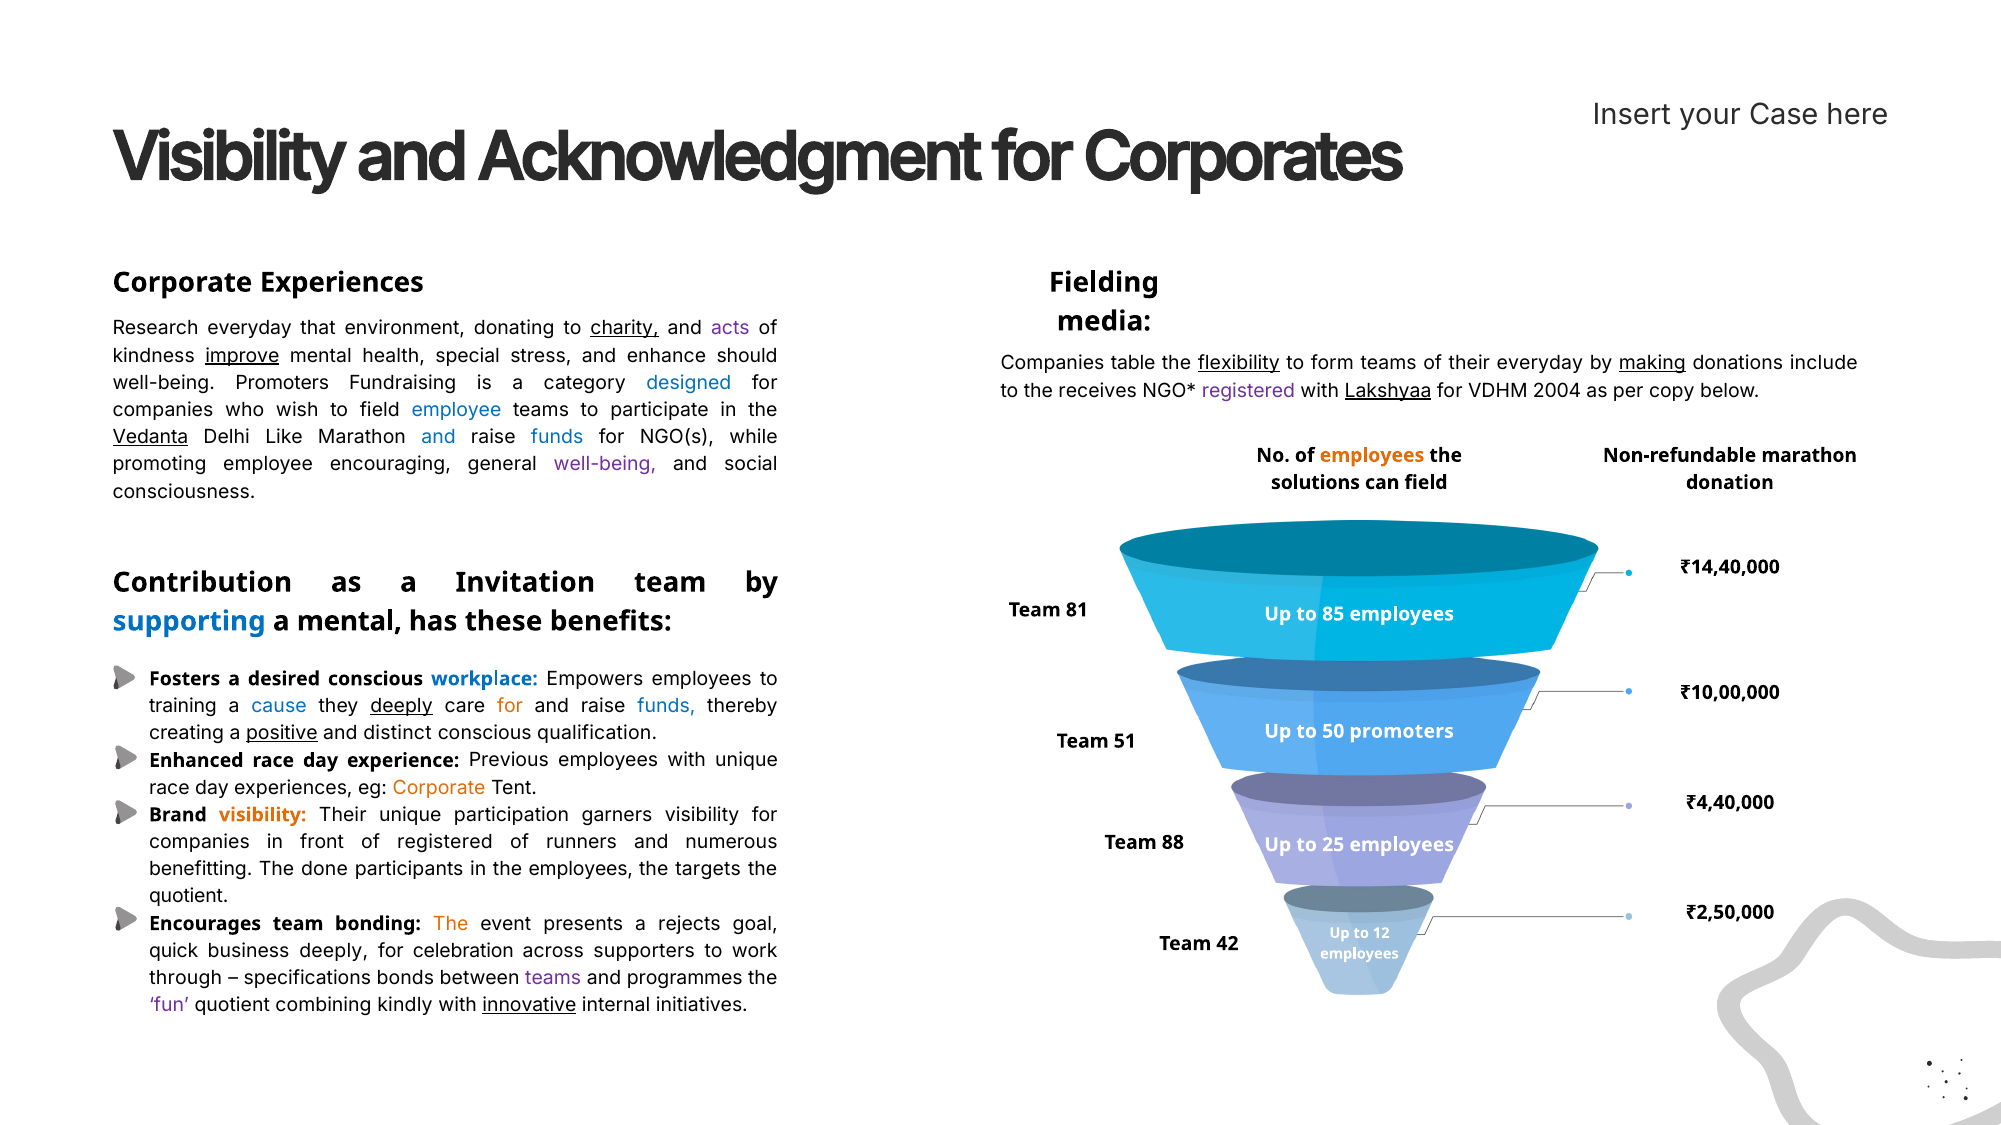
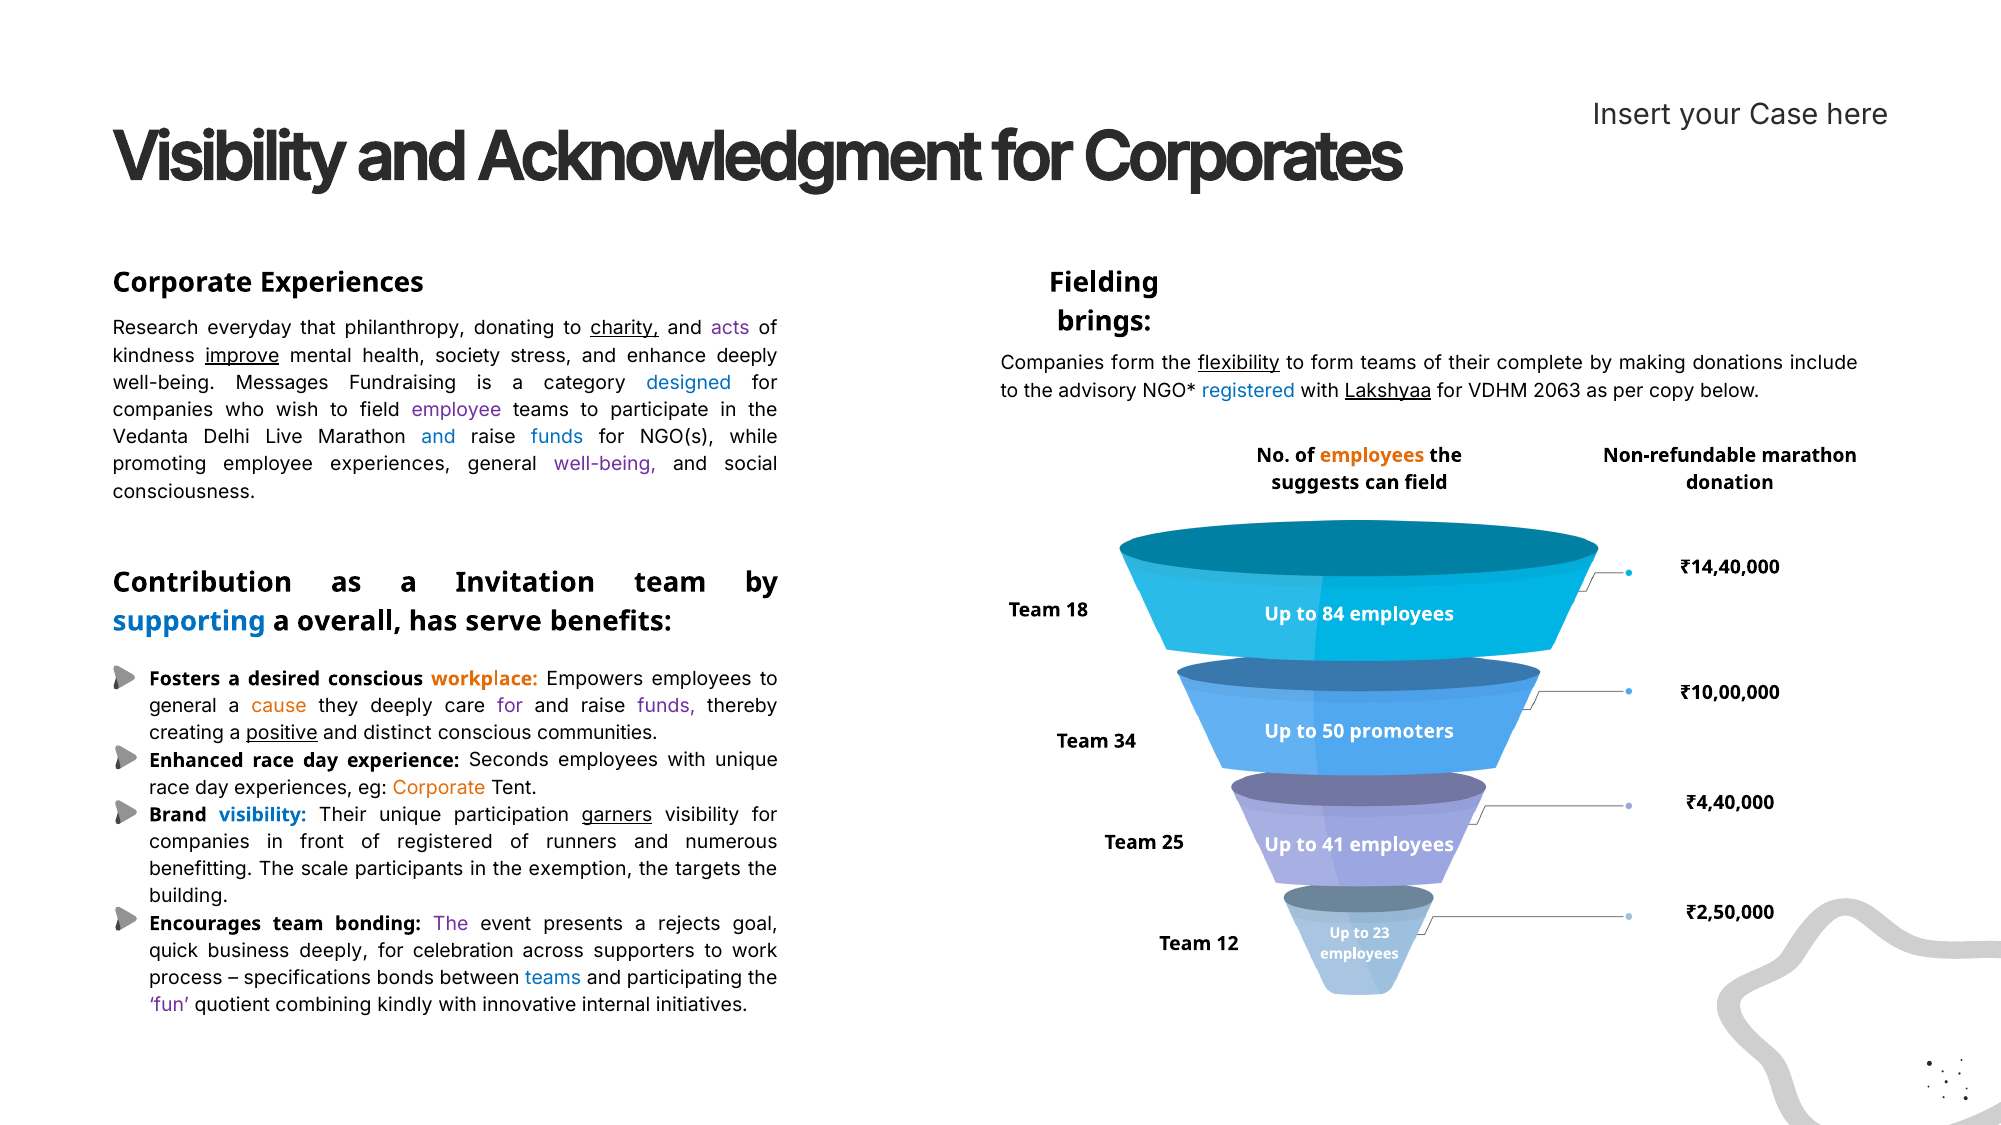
media: media -> brings (1104, 321)
environment: environment -> philanthropy (405, 329)
special: special -> society (468, 356)
enhance should: should -> deeply (747, 356)
Companies table: table -> form (1133, 364)
their everyday: everyday -> complete (1540, 364)
making underline: present -> none (1652, 364)
well-being Promoters: Promoters -> Messages (282, 383)
receives: receives -> advisory (1098, 391)
registered colour: purple -> blue (1248, 391)
2004: 2004 -> 2063 (1557, 391)
employee colour: blue -> purple (456, 410)
Vedanta underline: present -> none (150, 437)
Like: Like -> Live (284, 437)
employee encouraging: encouraging -> experiences (390, 465)
solutions: solutions -> suggests (1315, 483)
81: 81 -> 18 (1077, 610)
85: 85 -> 84 (1333, 614)
a mental: mental -> overall (349, 622)
these: these -> serve (504, 622)
workplace colour: blue -> orange (484, 679)
training: training -> general (183, 706)
cause colour: blue -> orange (279, 706)
deeply underline: present -> none (402, 706)
for colour: orange -> purple (510, 706)
funds colour: blue -> purple (666, 706)
qualification: qualification -> communities (597, 734)
51: 51 -> 34 (1125, 742)
Previous: Previous -> Seconds (509, 761)
visibility colour: orange -> blue (263, 815)
garners underline: none -> present (617, 815)
88: 88 -> 25 (1173, 843)
25: 25 -> 41 (1333, 845)
done: done -> scale (325, 870)
the employees: employees -> exemption (581, 870)
quotient: quotient -> building (189, 897)
The colour: orange -> purple (451, 924)
12: 12 -> 23 (1381, 934)
42: 42 -> 12 (1227, 944)
through: through -> process (186, 979)
teams colour: purple -> blue (553, 979)
programmes: programmes -> participating (685, 979)
innovative underline: present -> none (529, 1006)
